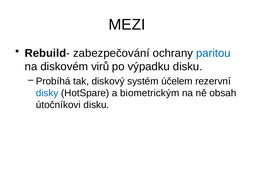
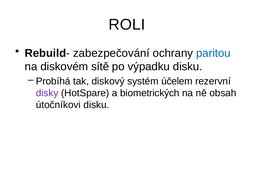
MEZI: MEZI -> ROLI (127, 25)
virů: virů -> sítě (100, 67)
disky colour: blue -> purple (47, 93)
biometrickým: biometrickým -> biometrických (150, 93)
